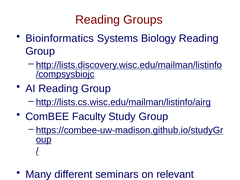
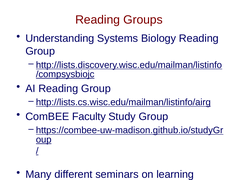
Bioinformatics: Bioinformatics -> Understanding (60, 38)
relevant: relevant -> learning (175, 174)
